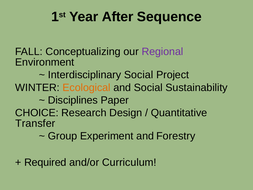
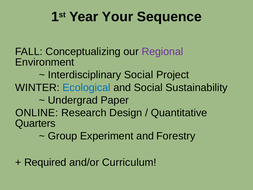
After: After -> Your (118, 17)
Ecological colour: orange -> blue (87, 87)
Disciplines: Disciplines -> Undergrad (73, 100)
CHOICE: CHOICE -> ONLINE (37, 113)
Transfer: Transfer -> Quarters (35, 123)
